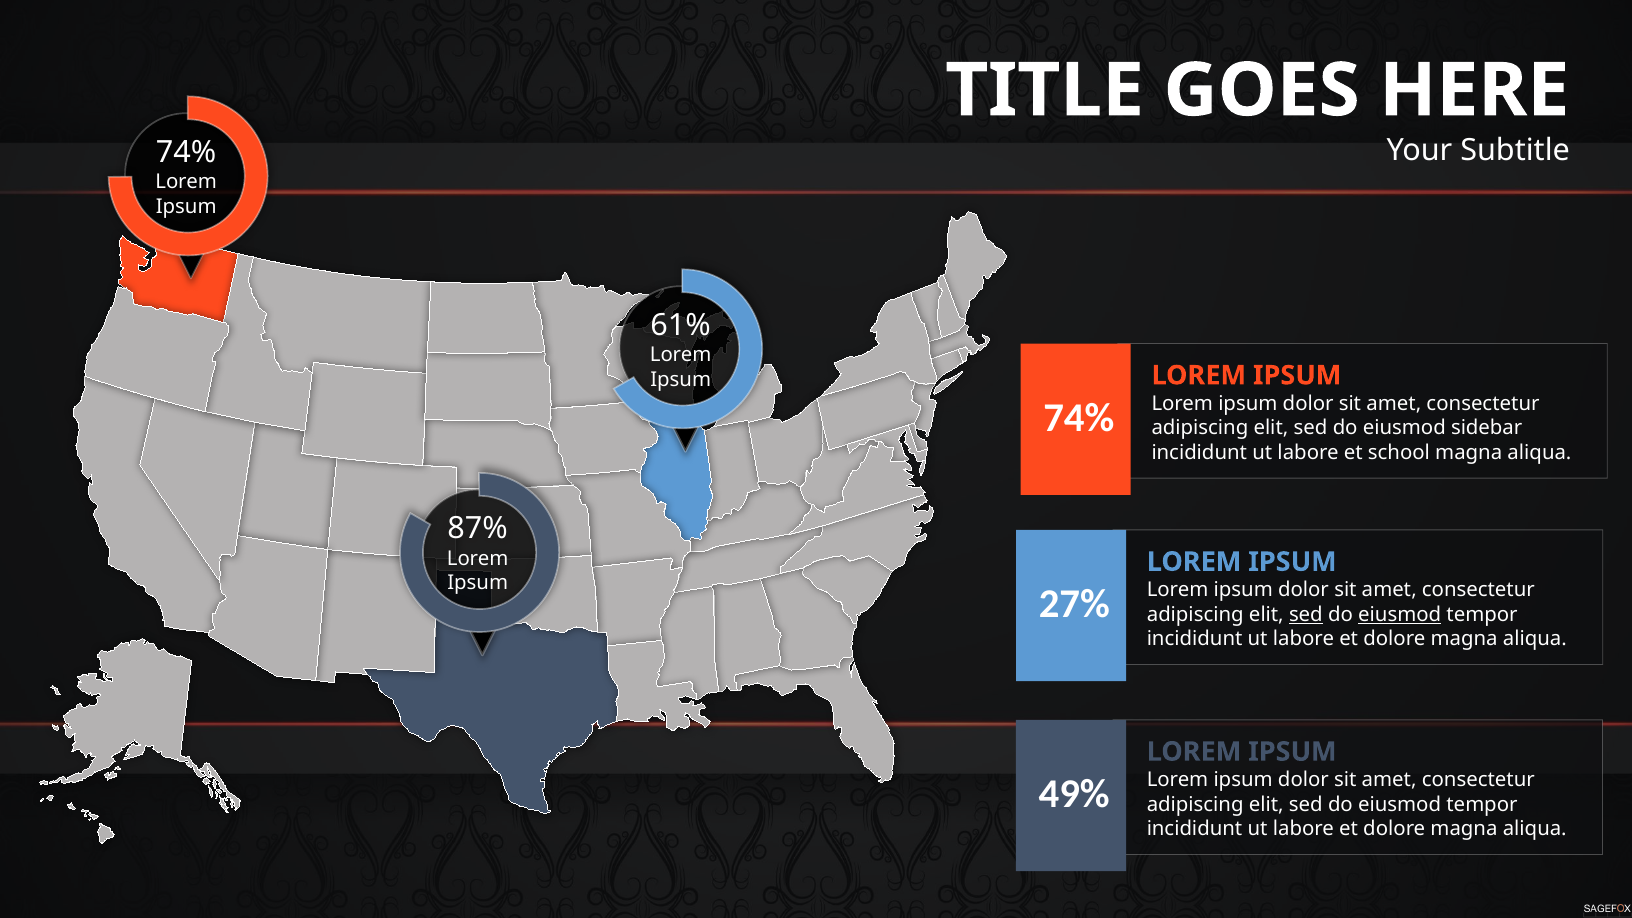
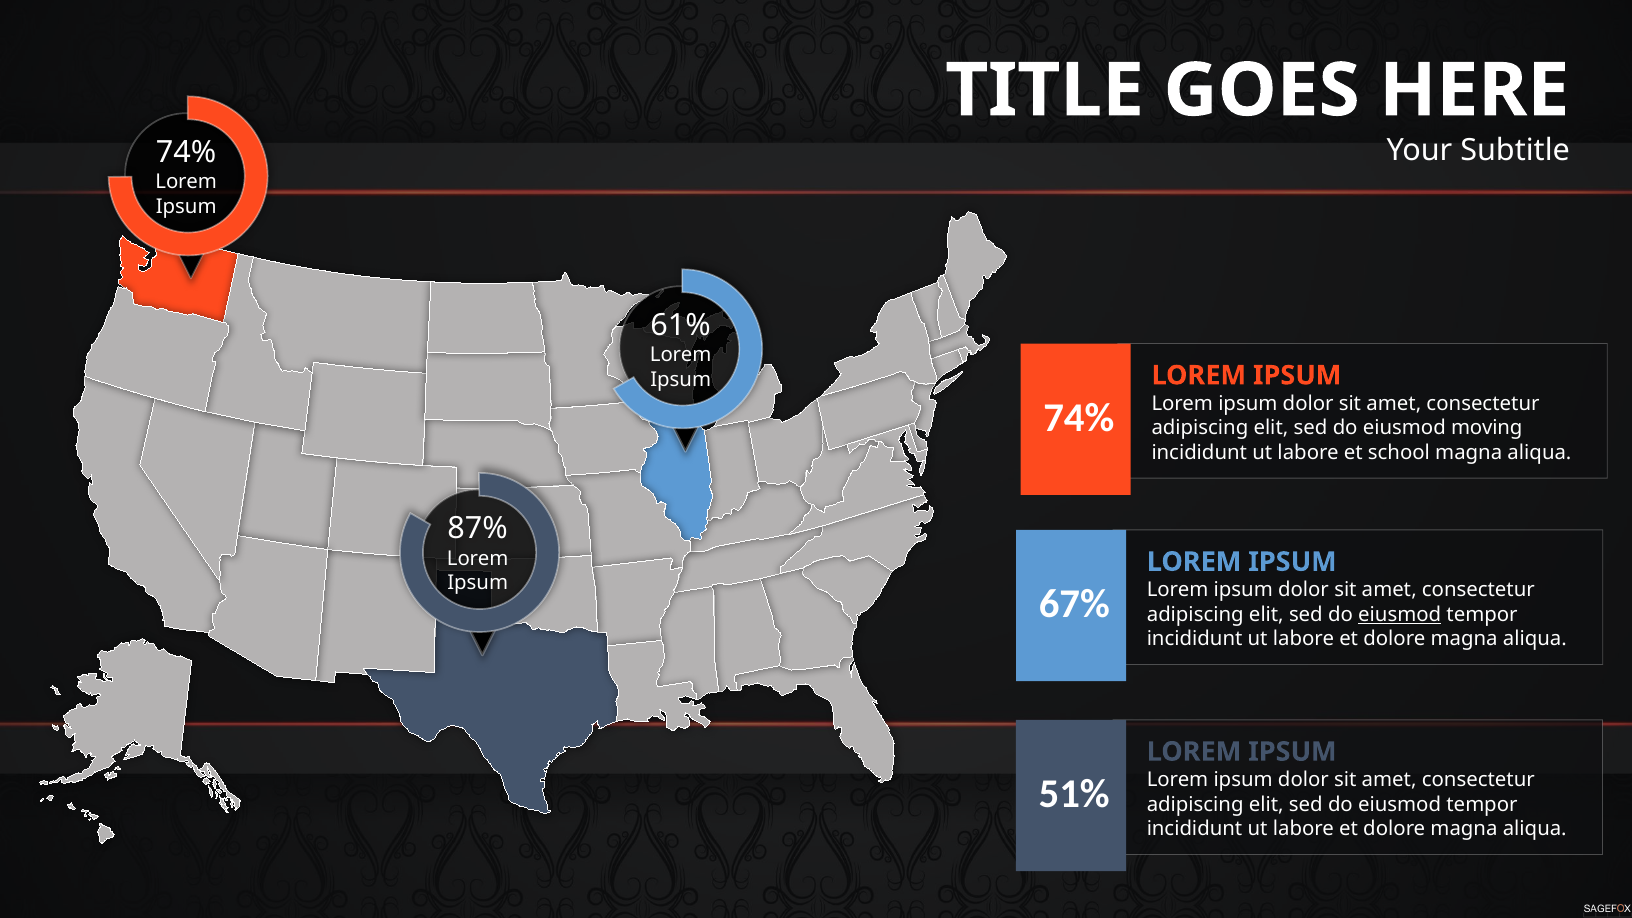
sidebar: sidebar -> moving (1487, 428)
27%: 27% -> 67% (1074, 604)
sed underline: present -> none (1306, 614)
49%: 49% -> 51% (1074, 794)
